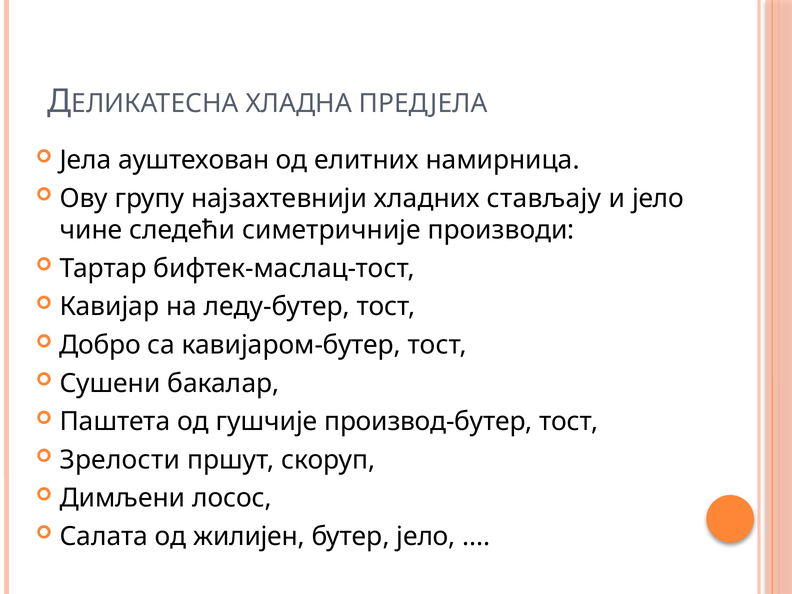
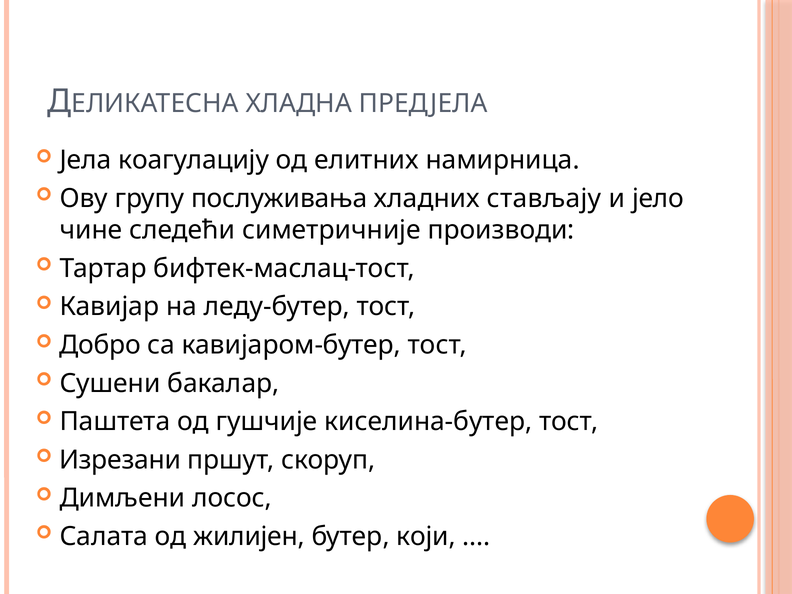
ауштехован: ауштехован -> коагулацију (194, 160)
најзахтевнији: најзахтевнији -> послуживања (279, 198)
производ-бутер: производ-бутер -> киселина-бутер (428, 422)
Зрелости: Зрелости -> Изрезани (120, 460)
бутер јело: јело -> који (426, 536)
